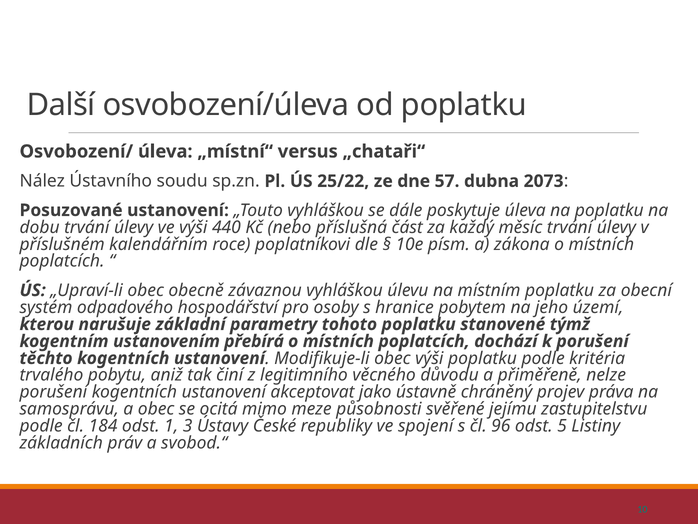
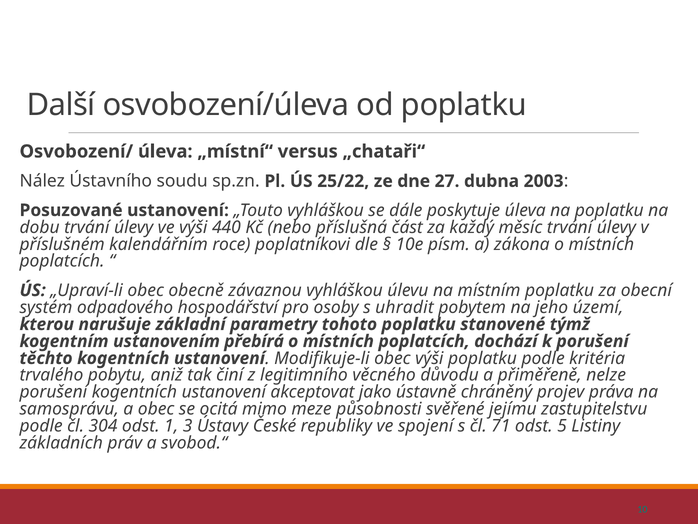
57: 57 -> 27 (447, 181)
2073: 2073 -> 2003 (544, 181)
hranice: hranice -> uhradit (404, 307)
184: 184 -> 304 (103, 426)
96: 96 -> 71 (501, 426)
